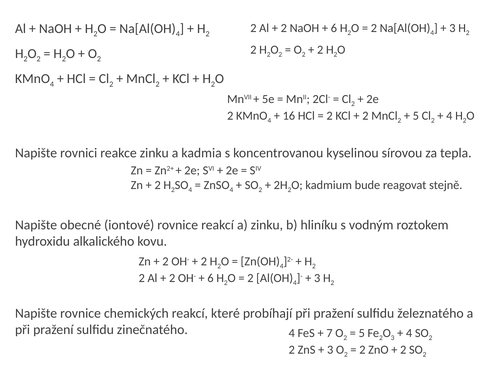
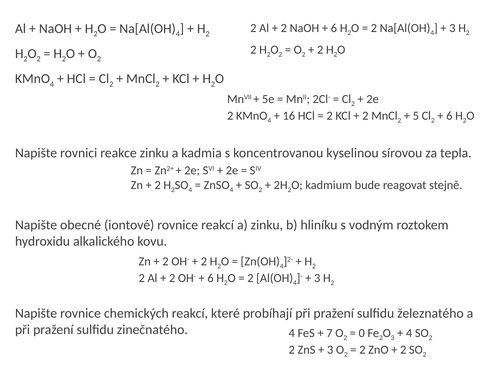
4: 4 -> 6 (449, 116)
5: 5 -> 0 (362, 333)
